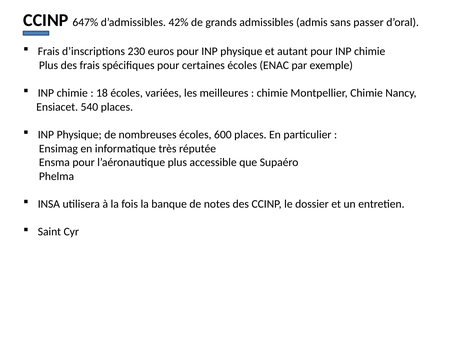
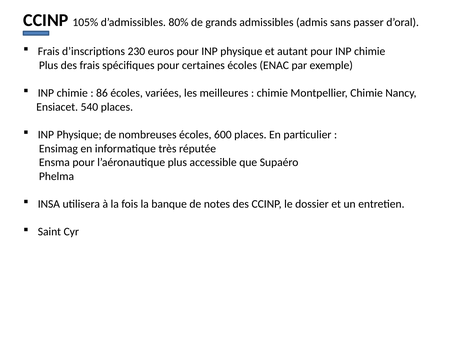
647%: 647% -> 105% (85, 22)
42%: 42% -> 80% (178, 22)
18: 18 -> 86 (102, 93)
